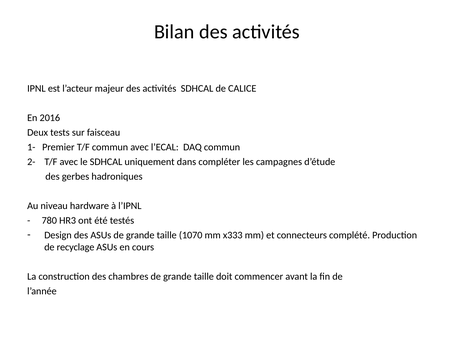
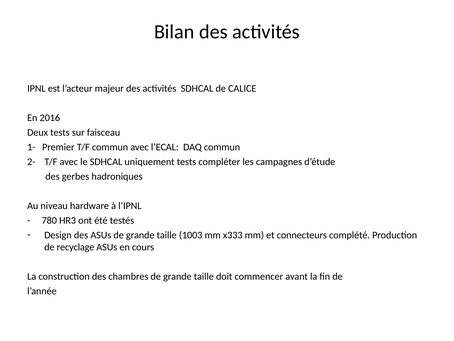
uniquement dans: dans -> tests (187, 162)
1070: 1070 -> 1003 (191, 235)
